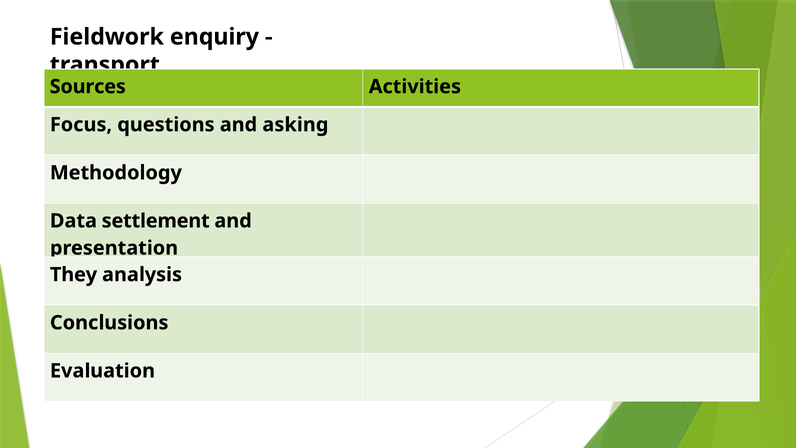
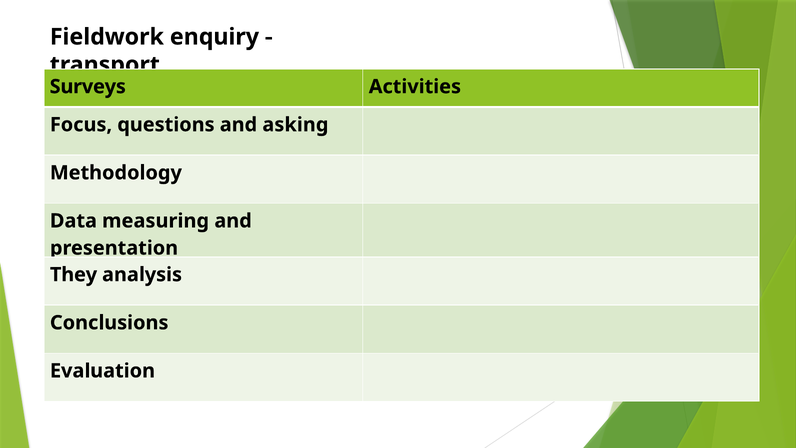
Sources: Sources -> Surveys (88, 87)
settlement: settlement -> measuring (156, 221)
